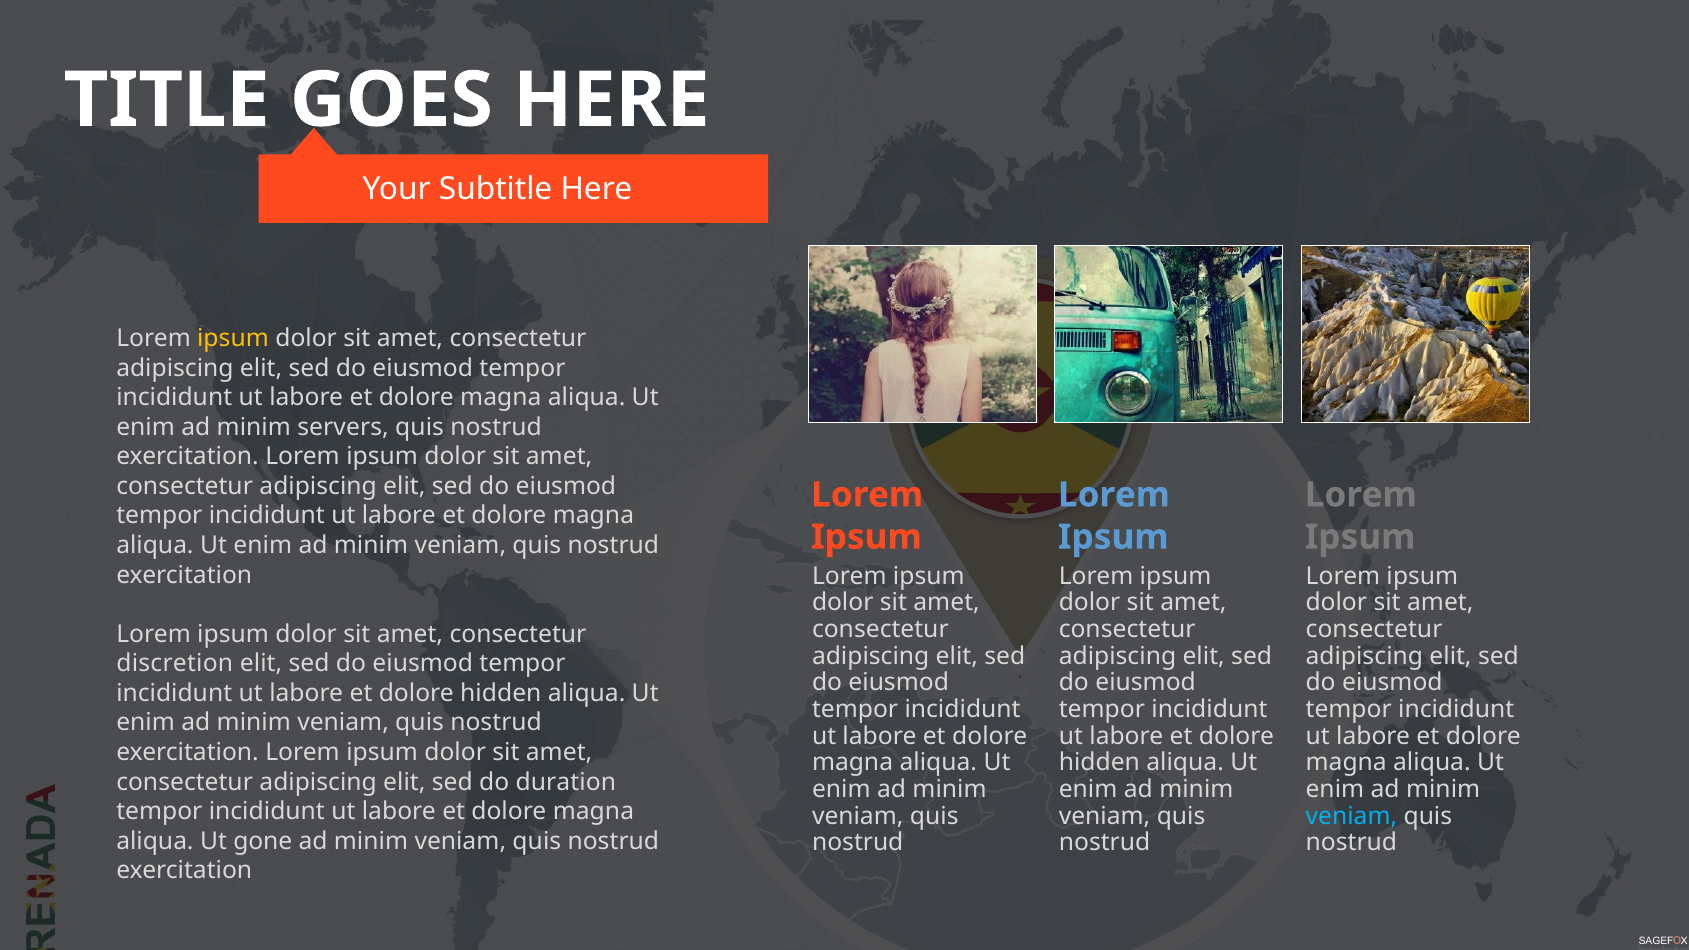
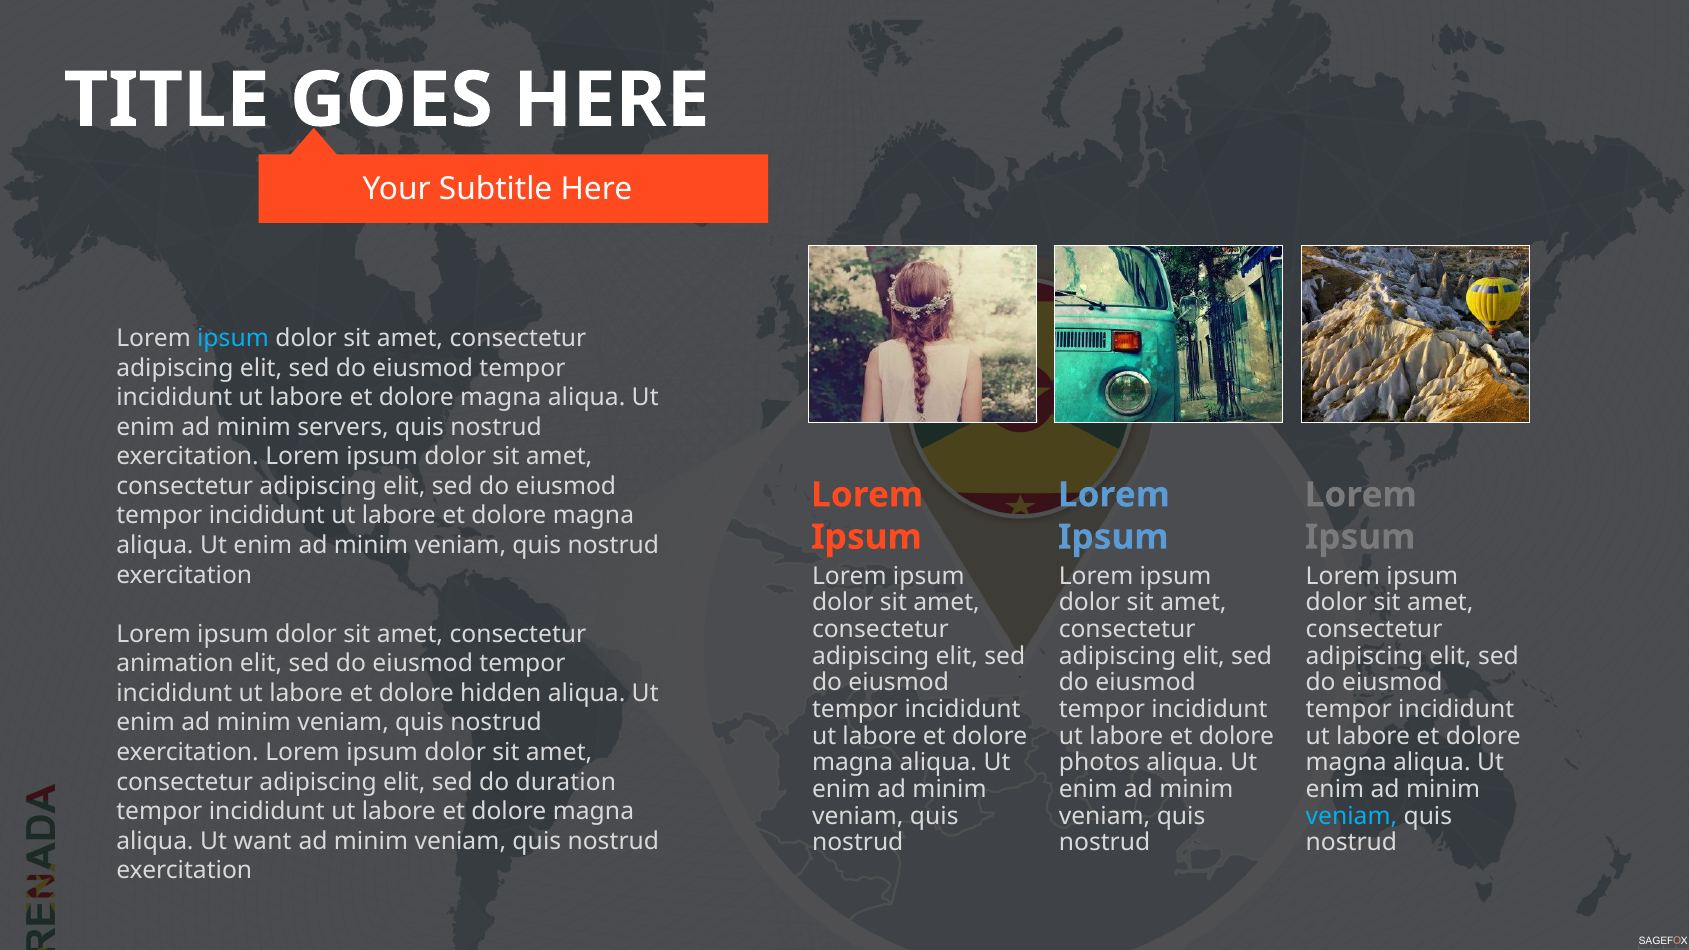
ipsum colour: yellow -> light blue (233, 338)
discretion: discretion -> animation (175, 664)
hidden: hidden -> photos (1099, 763)
gone: gone -> want (263, 841)
